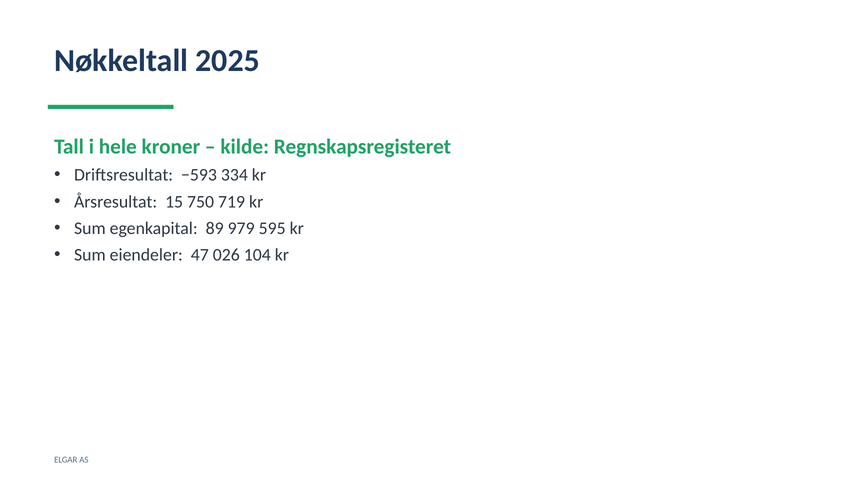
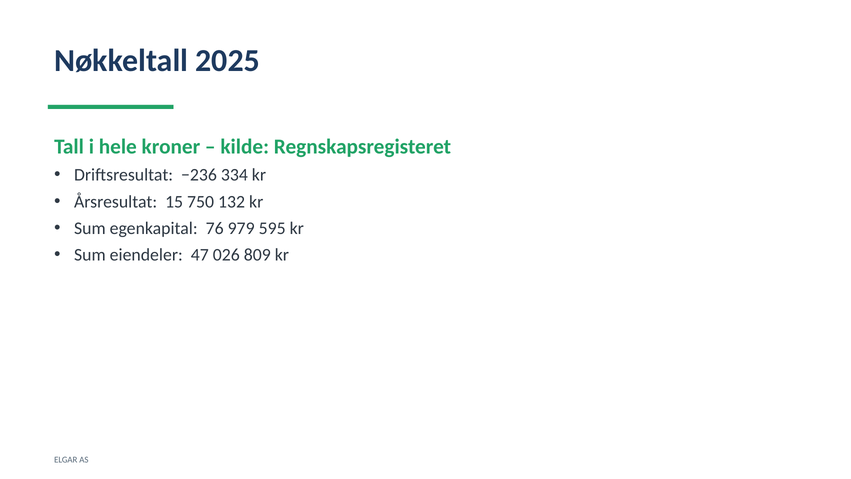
−593: −593 -> −236 (199, 175)
719: 719 -> 132 (232, 202)
89: 89 -> 76 (215, 228)
104: 104 -> 809 (257, 255)
